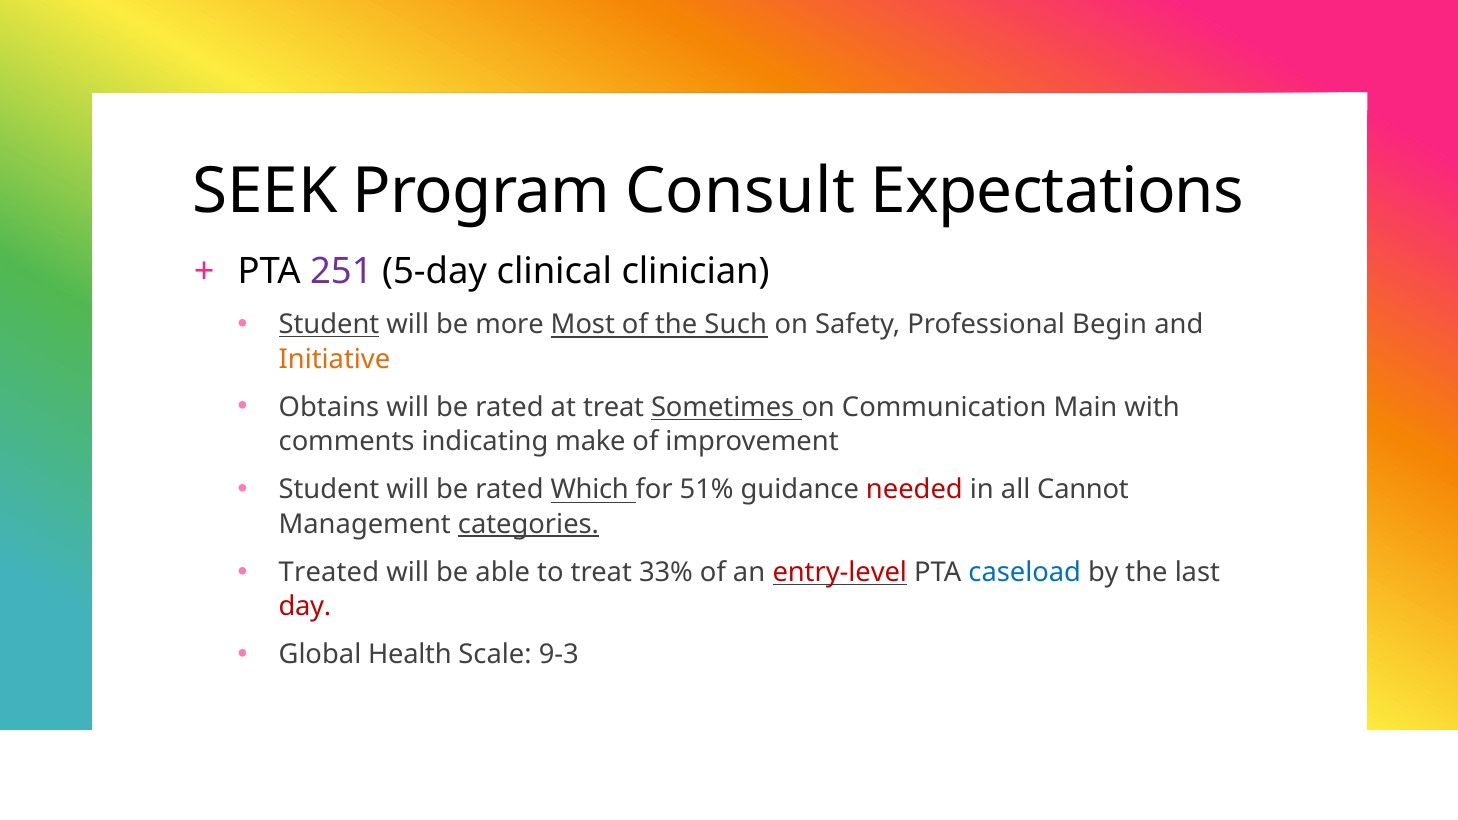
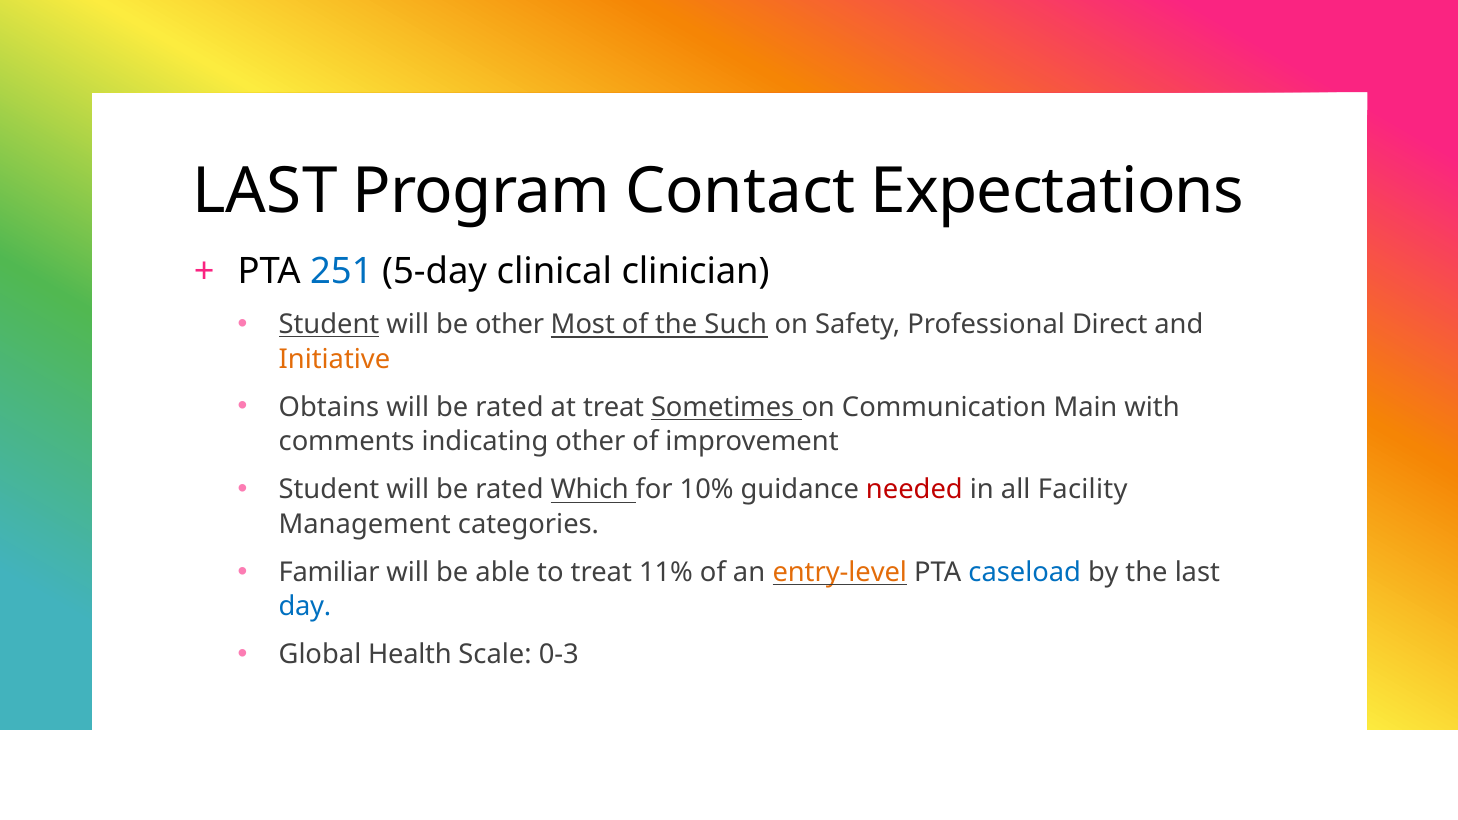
SEEK: SEEK -> LAST (265, 191)
Consult: Consult -> Contact (740, 191)
251 colour: purple -> blue (341, 272)
be more: more -> other (510, 325)
Begin: Begin -> Direct (1110, 325)
indicating make: make -> other (590, 442)
51%: 51% -> 10% (707, 490)
Cannot: Cannot -> Facility (1083, 490)
categories underline: present -> none (529, 524)
Treated: Treated -> Familiar (329, 572)
33%: 33% -> 11% (666, 572)
entry-level colour: red -> orange (840, 572)
day colour: red -> blue (305, 607)
9-3: 9-3 -> 0-3 (559, 655)
